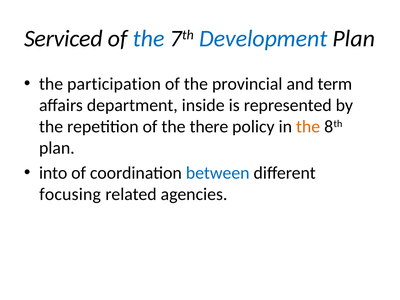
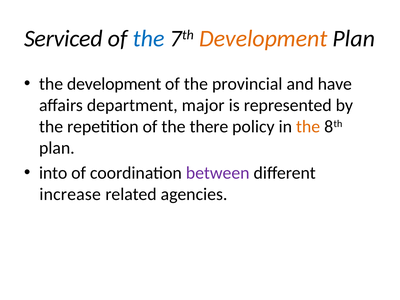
Development colour: blue -> orange (263, 39)
the participation: participation -> development (114, 84)
term: term -> have (335, 84)
inside: inside -> major (203, 105)
between colour: blue -> purple (218, 173)
focusing: focusing -> increase (70, 194)
